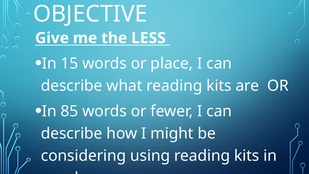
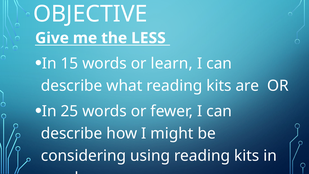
place: place -> learn (172, 63)
85: 85 -> 25 (69, 111)
